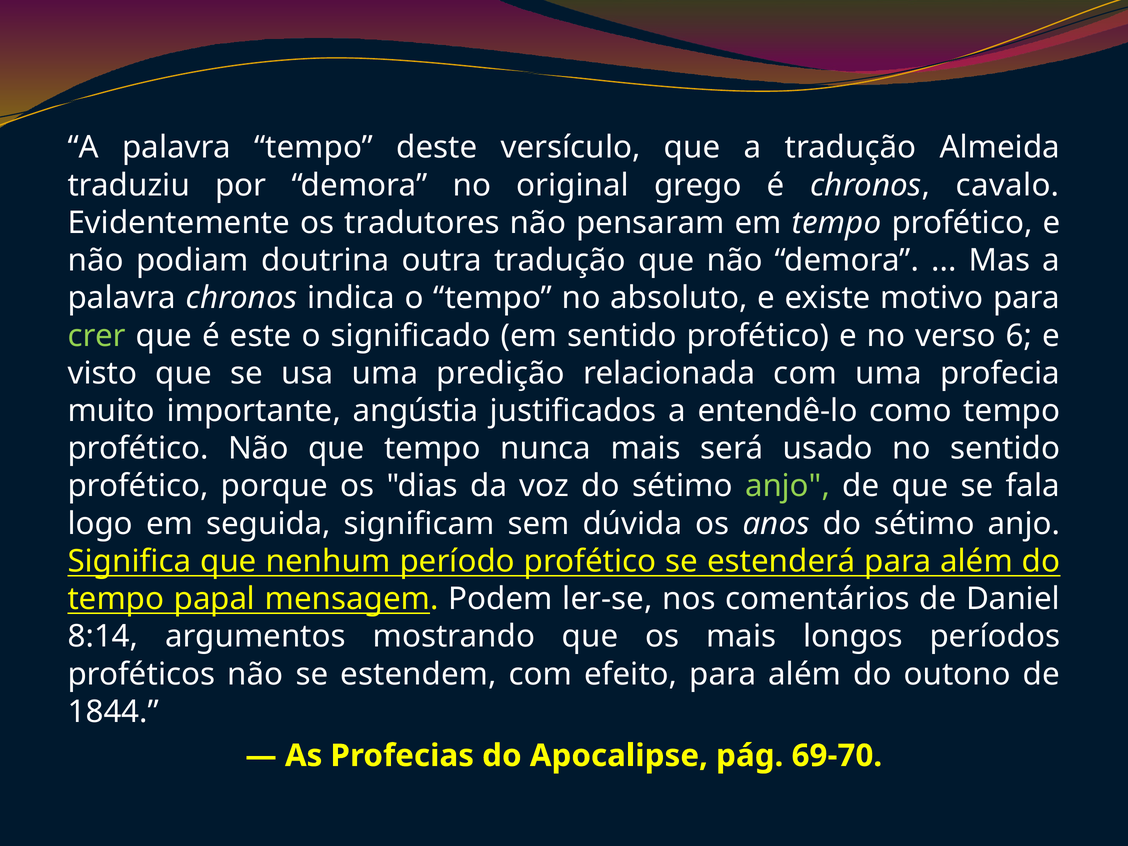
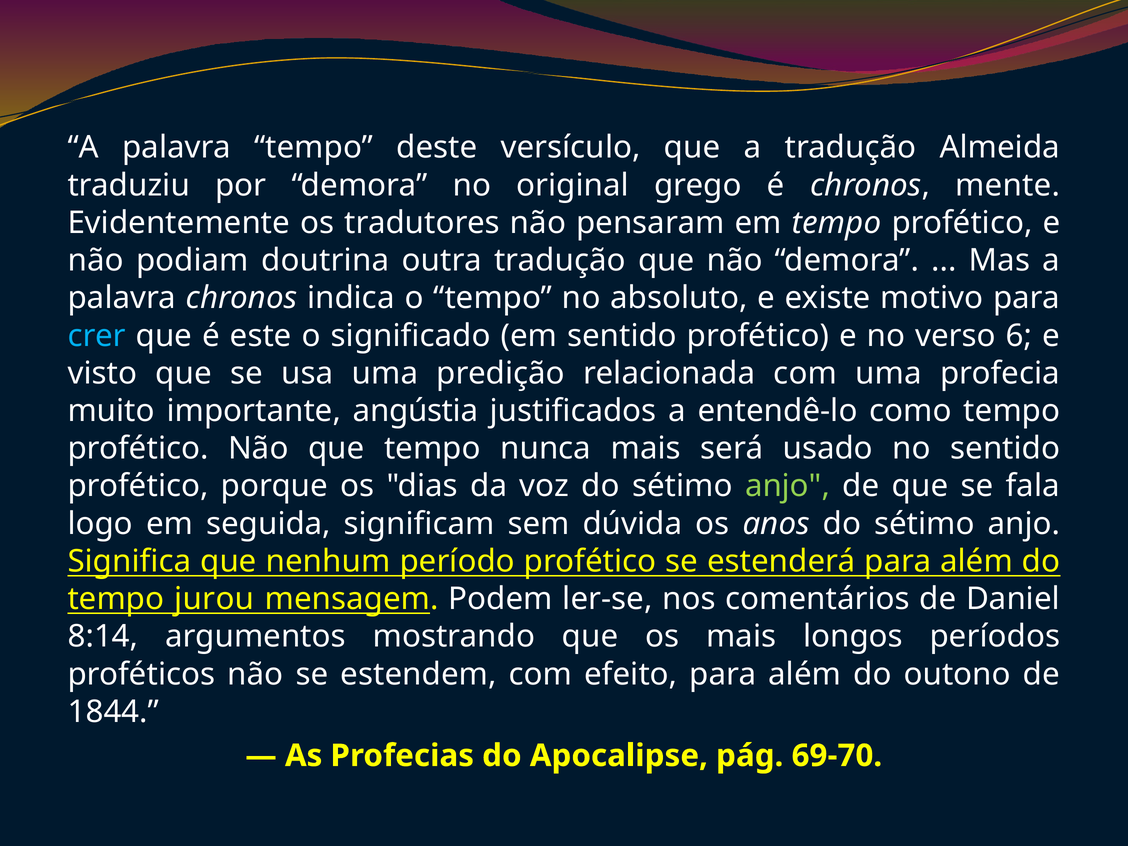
cavalo: cavalo -> mente (1008, 185)
crer colour: light green -> light blue (97, 336)
papal: papal -> jurou (214, 599)
